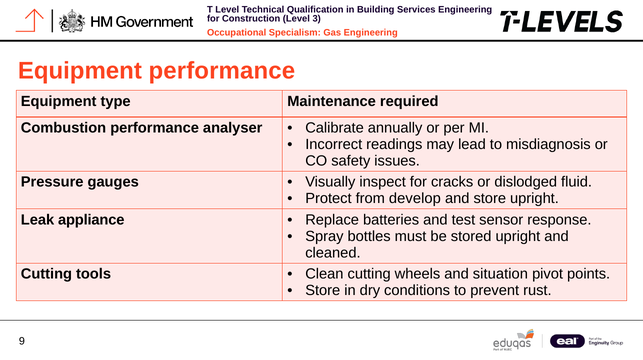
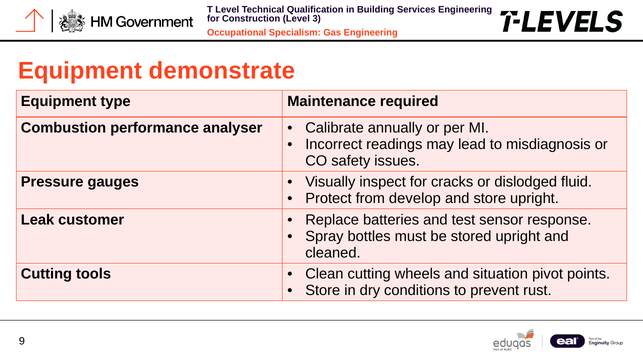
Equipment performance: performance -> demonstrate (222, 71)
appliance: appliance -> customer (91, 219)
